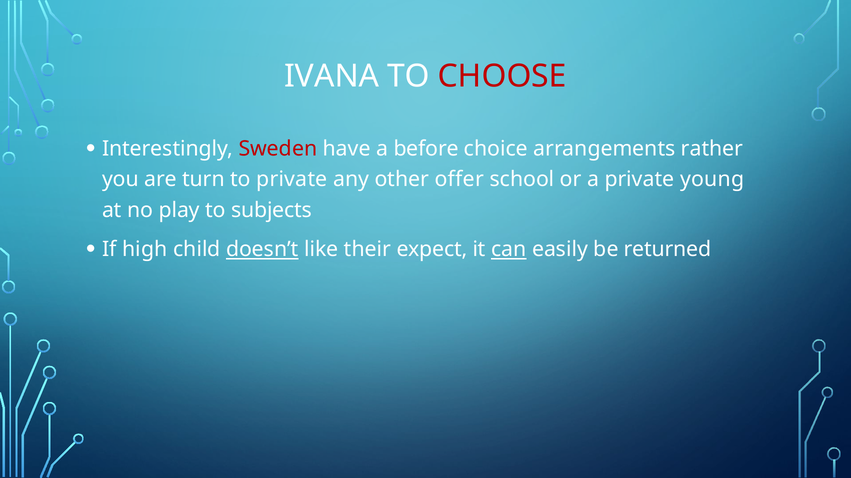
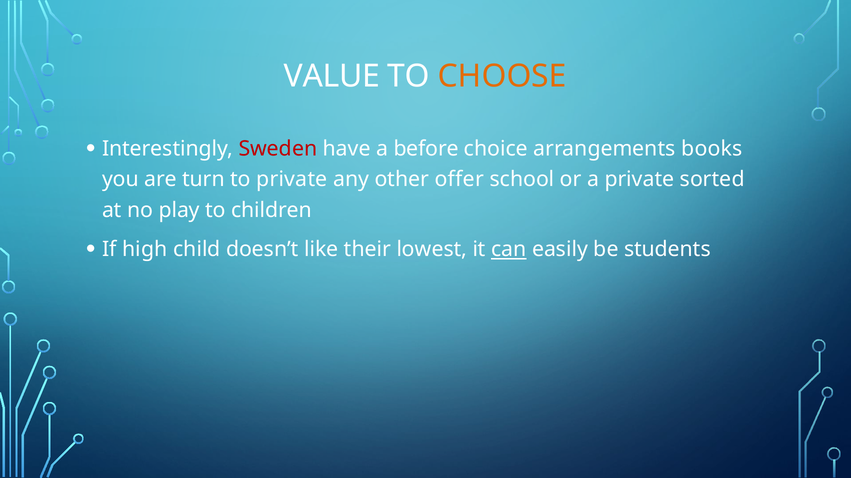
IVANA: IVANA -> VALUE (332, 77)
CHOOSE colour: red -> orange (502, 77)
rather: rather -> books (712, 149)
young: young -> sorted (712, 180)
subjects: subjects -> children (272, 210)
doesn’t underline: present -> none (262, 250)
expect: expect -> lowest (432, 250)
returned: returned -> students (667, 250)
